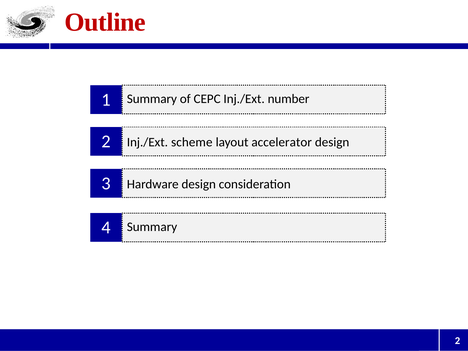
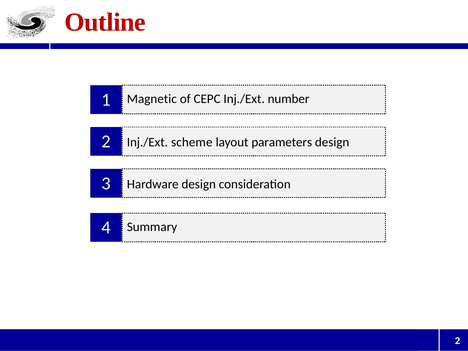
1 Summary: Summary -> Magnetic (152, 99)
accelerator: accelerator -> parameters (282, 142)
